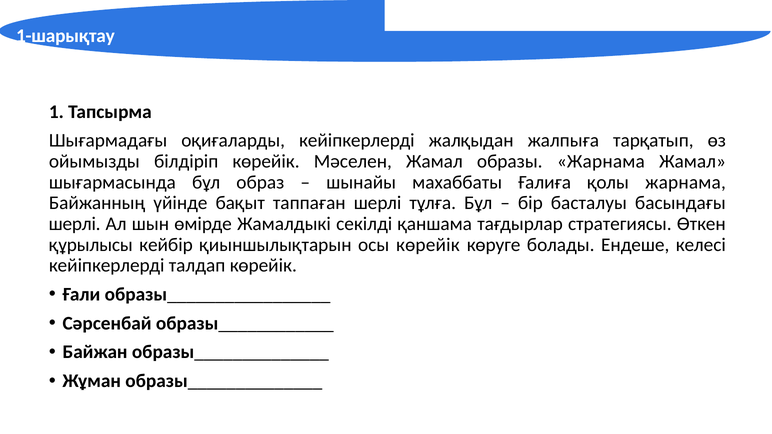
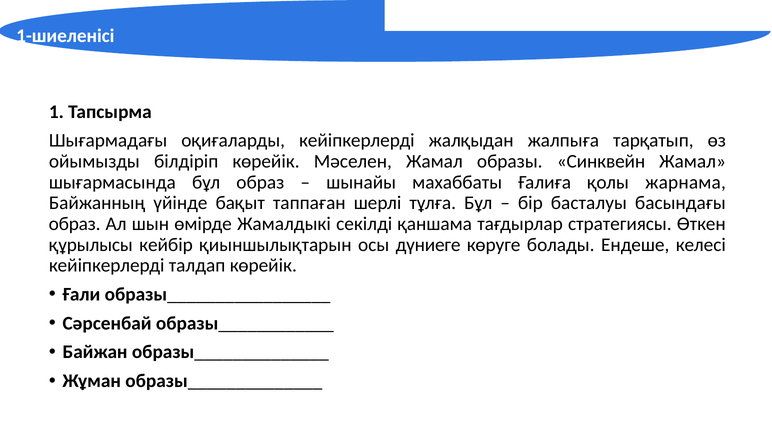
1-шарықтау: 1-шарықтау -> 1-шиеленісі (65, 36)
образы Жарнама: Жарнама -> Синквейн (601, 161)
шерлі: шерлі -> образ (75, 224)
осы көрейік: көрейік -> дүниеге (428, 245)
